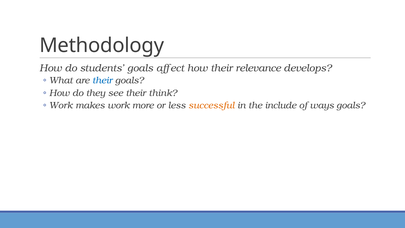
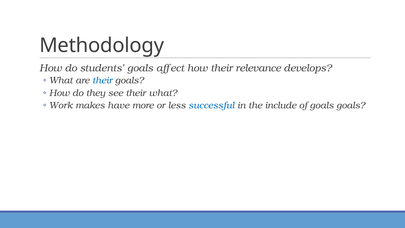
their think: think -> what (163, 93)
makes work: work -> have (118, 105)
successful colour: orange -> blue (211, 105)
of ways: ways -> goals (322, 105)
